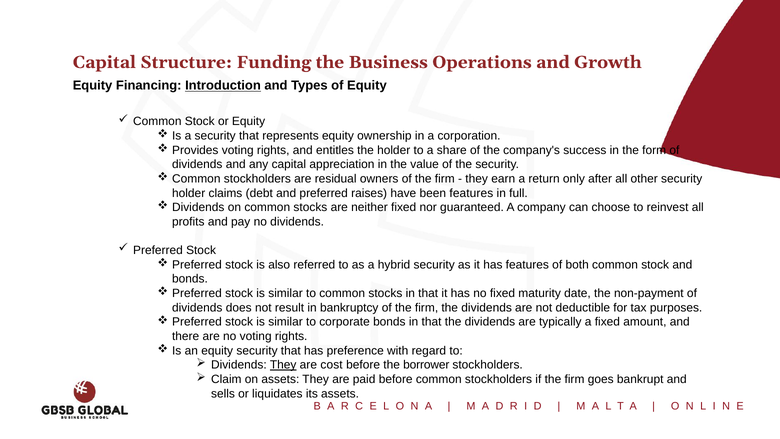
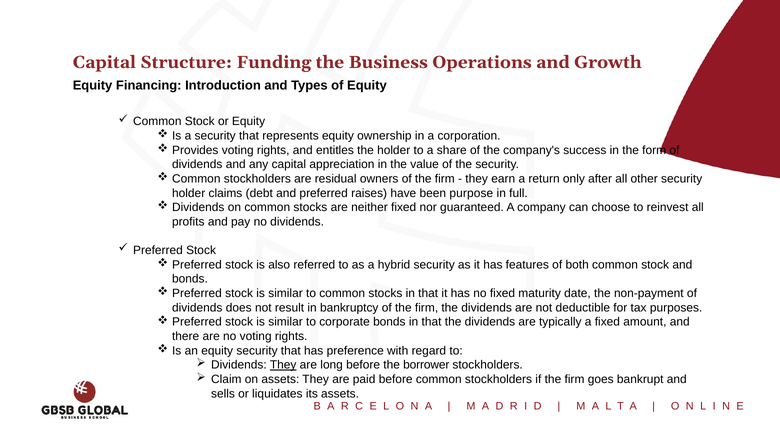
Introduction underline: present -> none (223, 86)
been features: features -> purpose (471, 193)
cost: cost -> long (332, 365)
